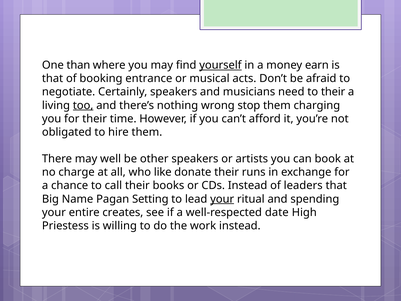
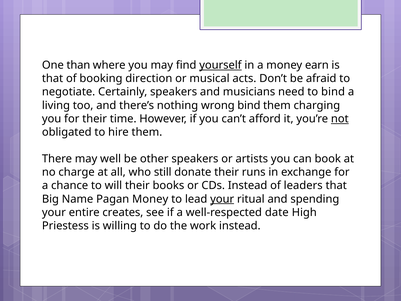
entrance: entrance -> direction (149, 78)
to their: their -> bind (333, 92)
too underline: present -> none (83, 105)
wrong stop: stop -> bind (249, 105)
not underline: none -> present (340, 119)
like: like -> still (163, 172)
call: call -> will (113, 185)
Pagan Setting: Setting -> Money (150, 199)
